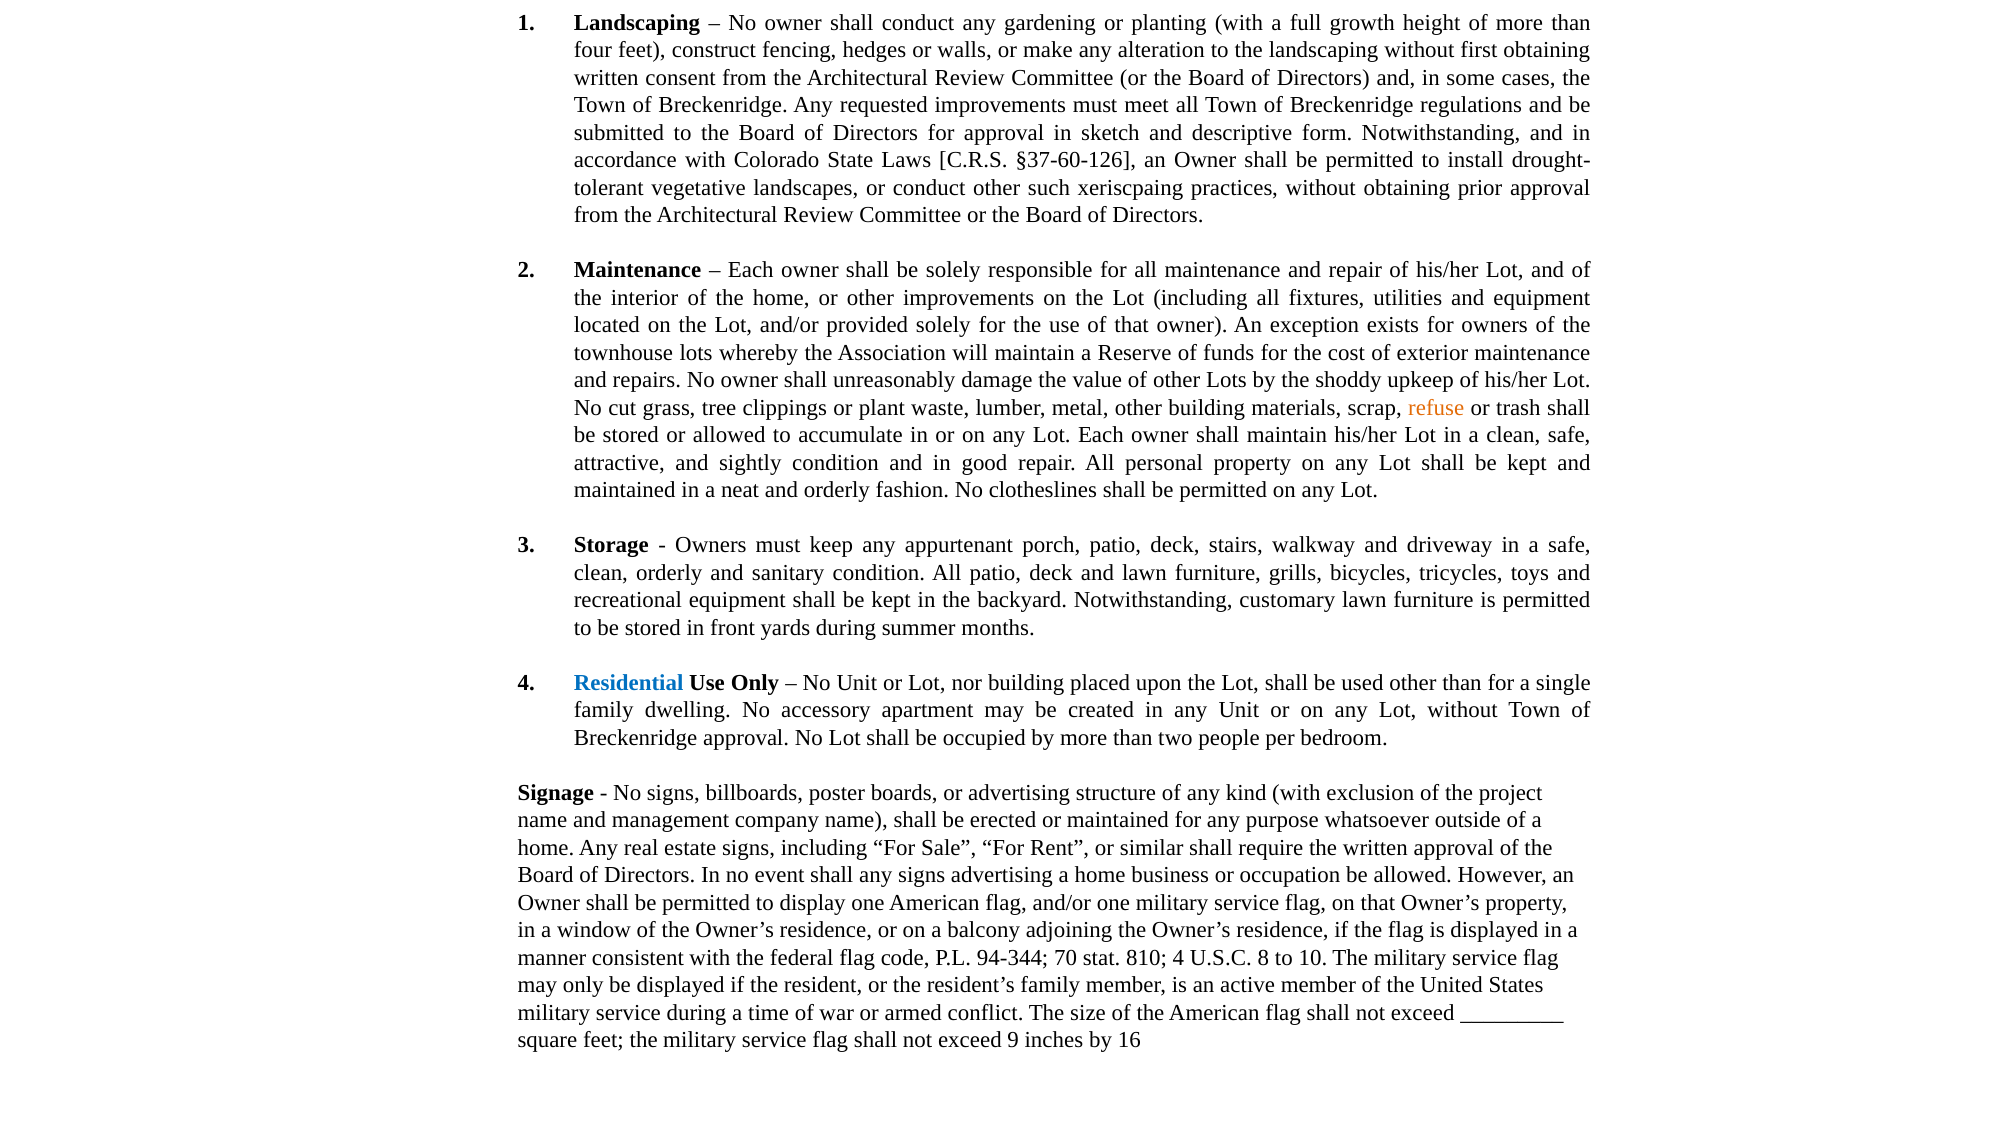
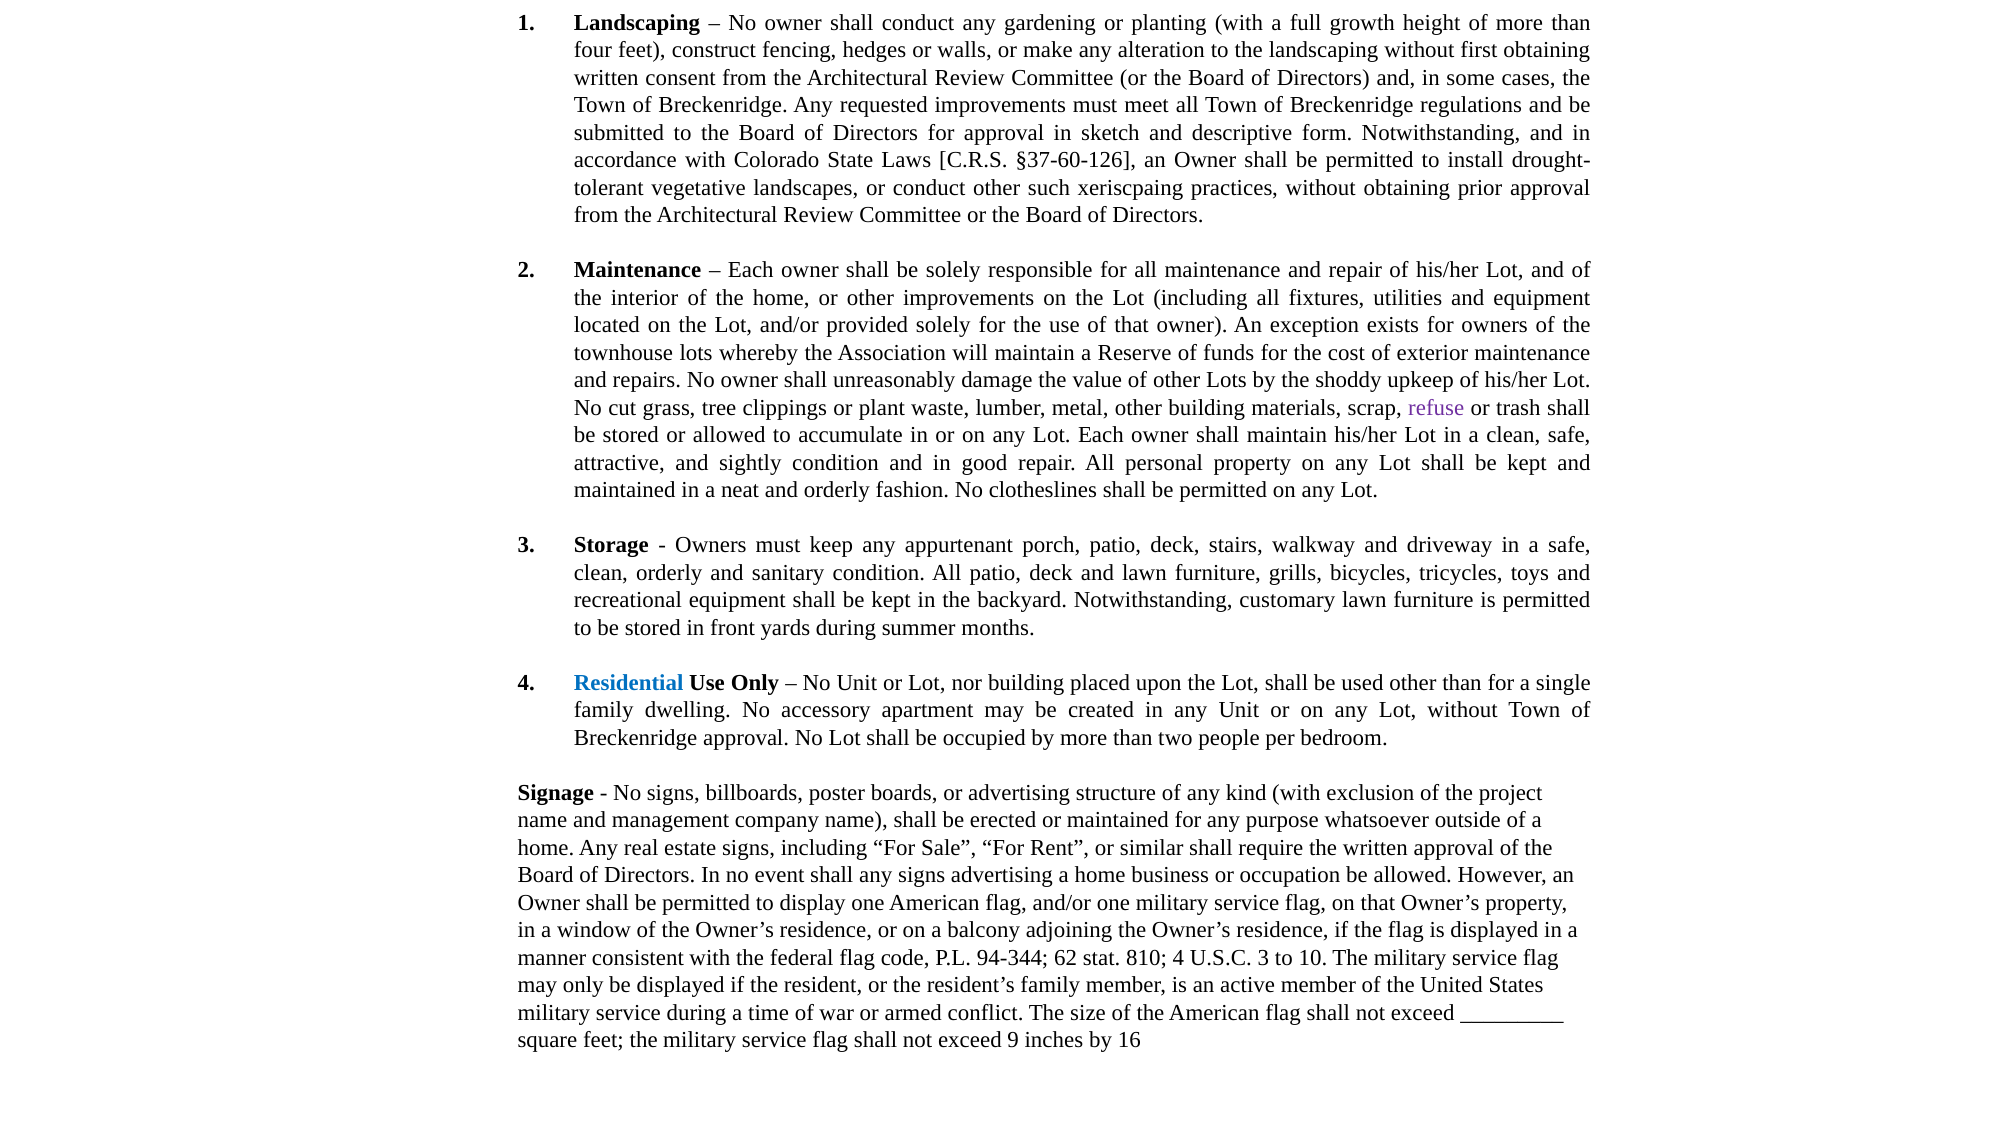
refuse colour: orange -> purple (1436, 408)
70: 70 -> 62 (1066, 958)
U.S.C 8: 8 -> 3 (1263, 958)
